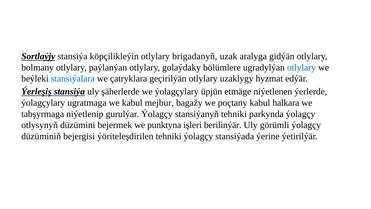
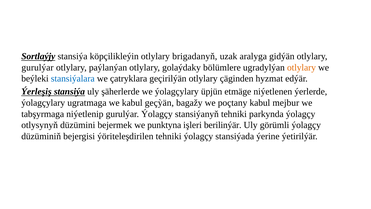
bolmany: bolmany -> gurulýar (38, 67)
otlylary colour: blue -> orange (301, 67)
uzaklygy: uzaklygy -> çäginden (237, 79)
mejbur: mejbur -> geçỳän (159, 103)
halkara: halkara -> mejbur (286, 103)
